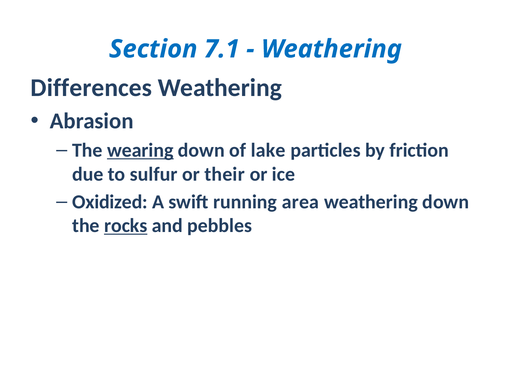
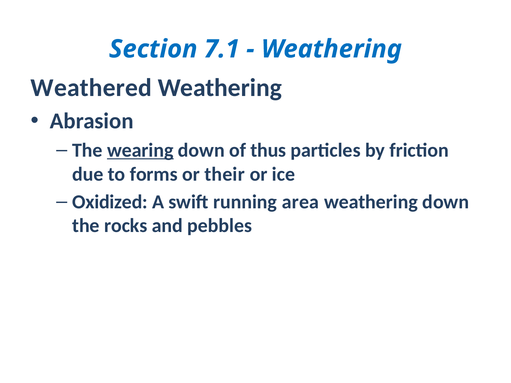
Differences: Differences -> Weathered (91, 88)
lake: lake -> thus (268, 150)
sulfur: sulfur -> forms (154, 174)
rocks underline: present -> none (126, 226)
